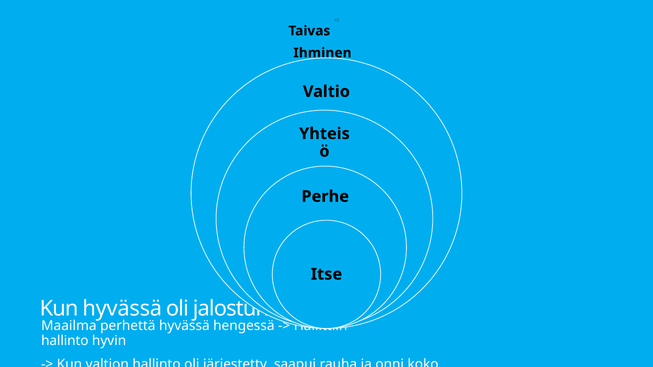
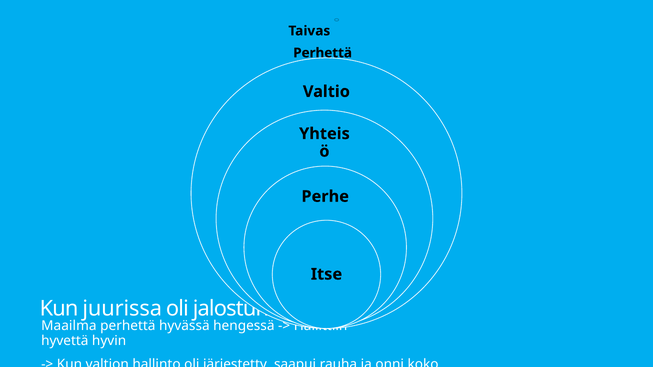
Ihminen: Ihminen -> Perhettä (323, 53)
Kun hyvässä: hyvässä -> juurissa (122, 309)
hallinto: hallinto -> hyvettä (65, 341)
